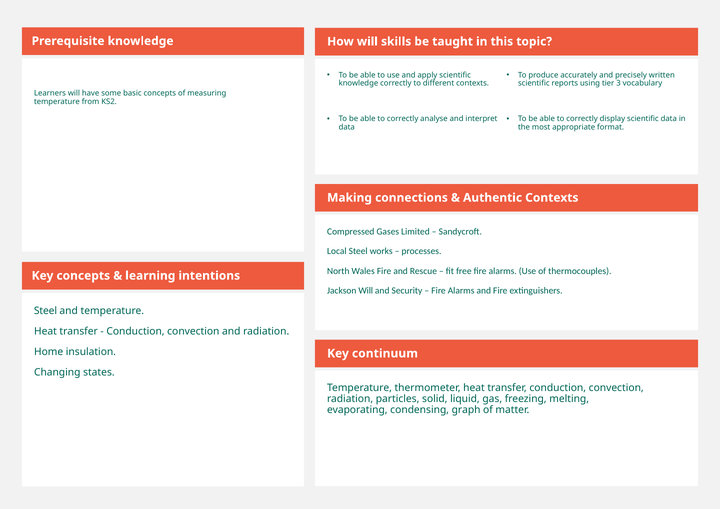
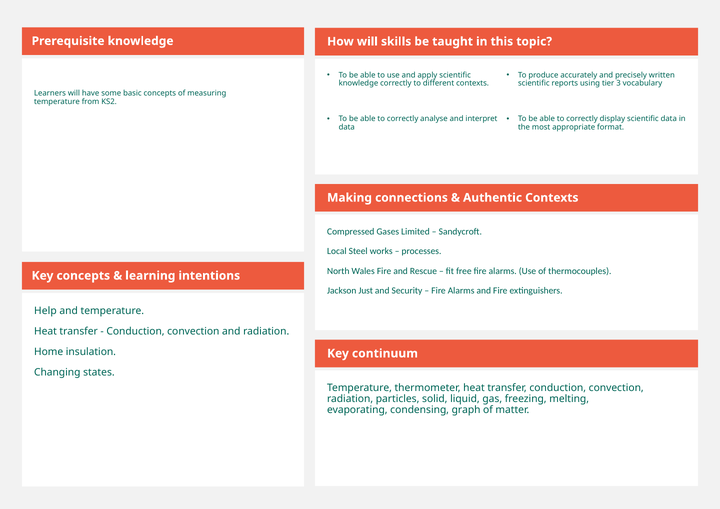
Jackson Will: Will -> Just (366, 291)
Steel: Steel -> Help (45, 311)
